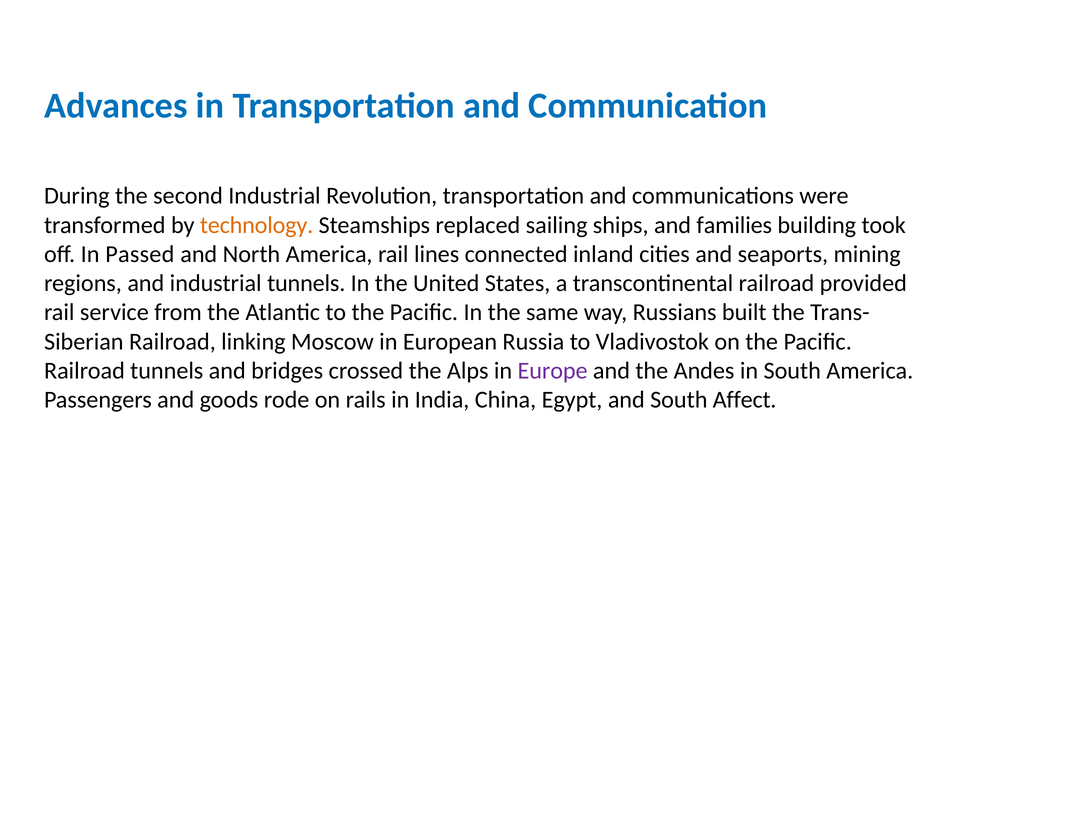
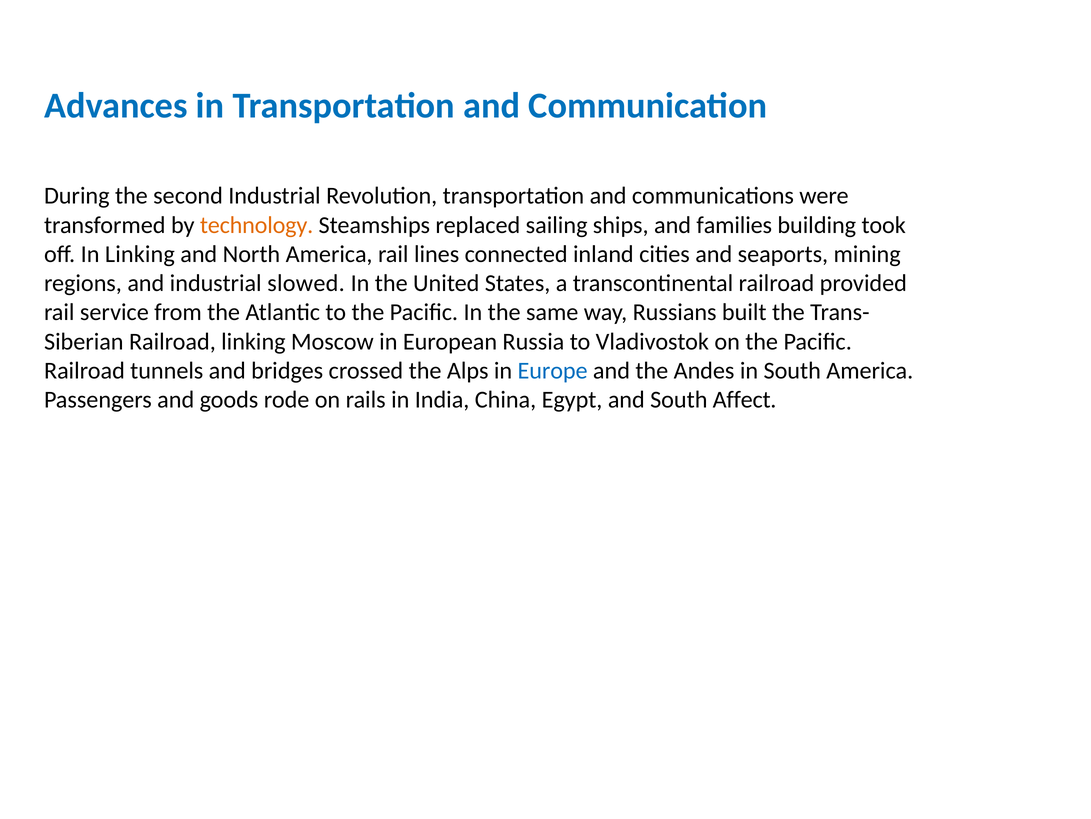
In Passed: Passed -> Linking (140, 254)
industrial tunnels: tunnels -> slowed (306, 283)
Europe colour: purple -> blue (553, 370)
